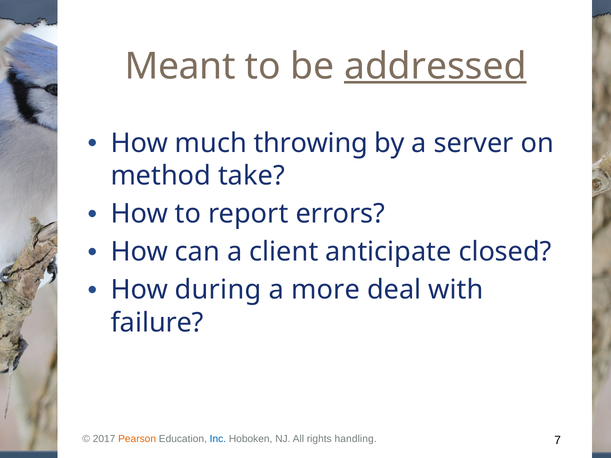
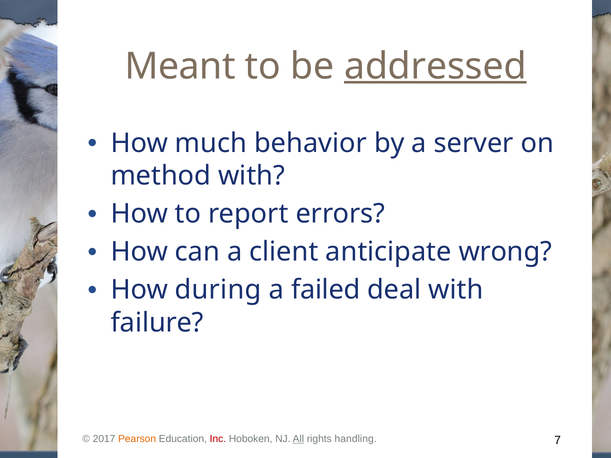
throwing: throwing -> behavior (311, 143)
method take: take -> with (252, 176)
closed: closed -> wrong (505, 252)
more: more -> failed (326, 290)
Inc colour: blue -> red (218, 439)
All underline: none -> present (298, 439)
